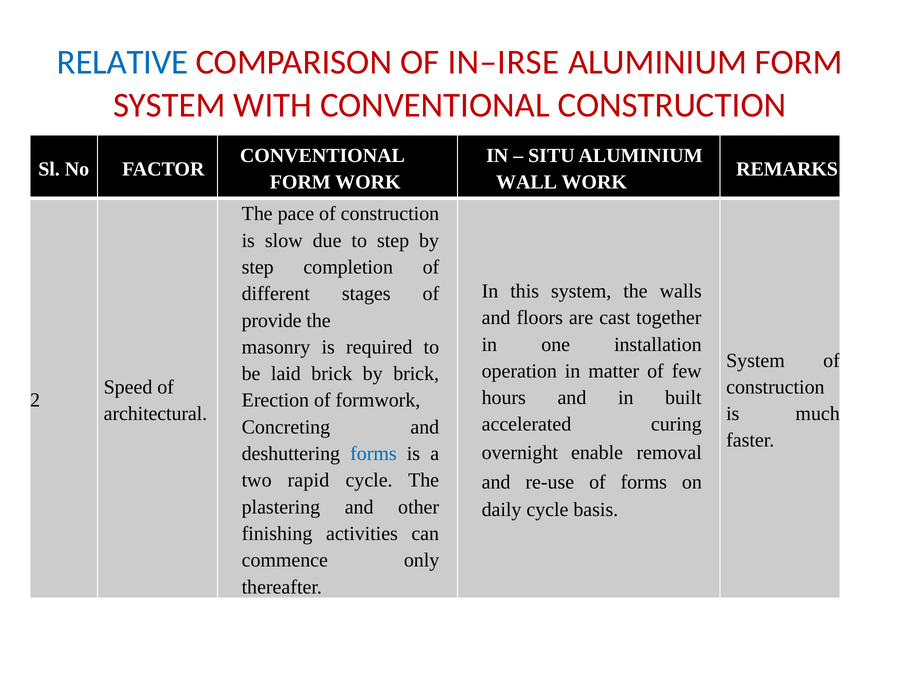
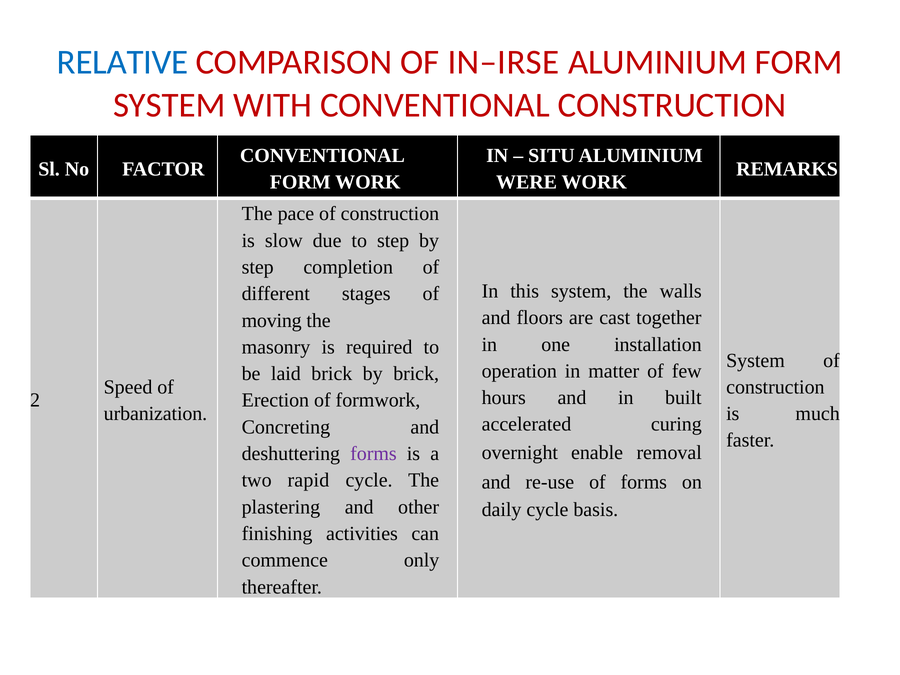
WALL: WALL -> WERE (527, 182)
provide: provide -> moving (272, 320)
architectural: architectural -> urbanization (155, 414)
forms colour: blue -> purple (373, 454)
